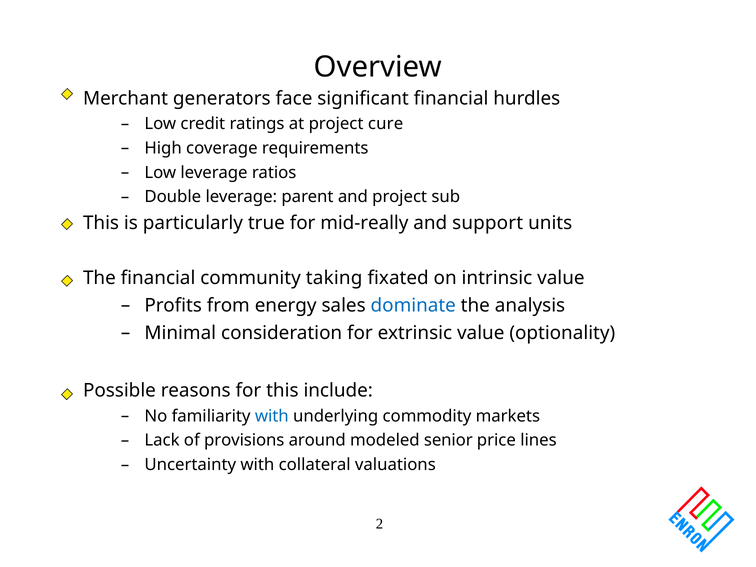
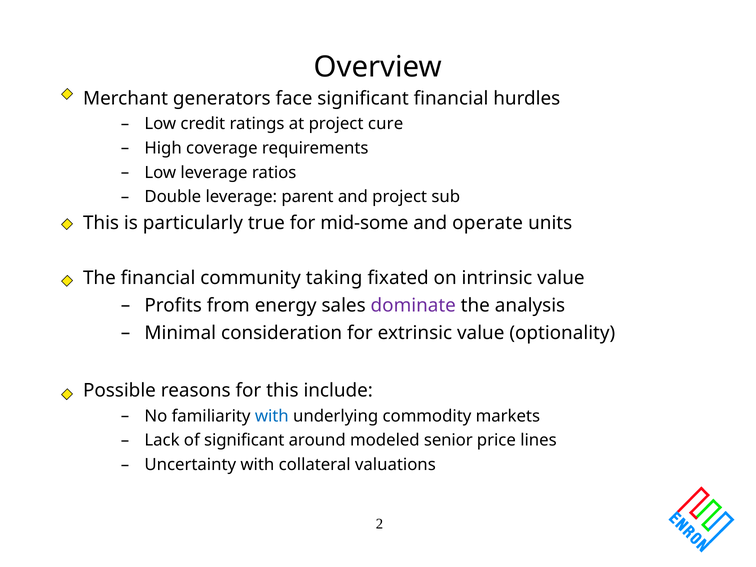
mid-really: mid-really -> mid-some (364, 223)
support: support -> operate (488, 223)
dominate colour: blue -> purple (413, 305)
of provisions: provisions -> significant (244, 440)
